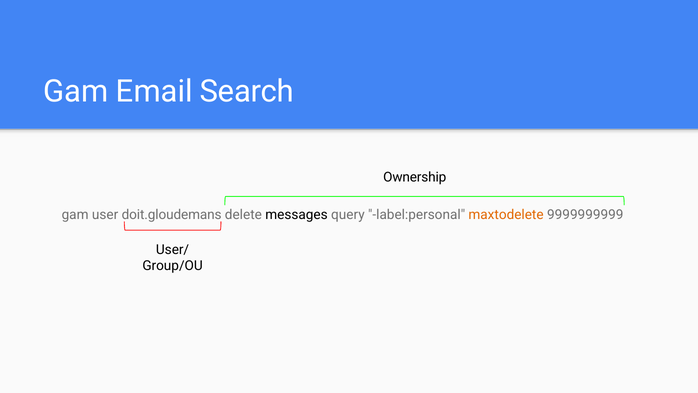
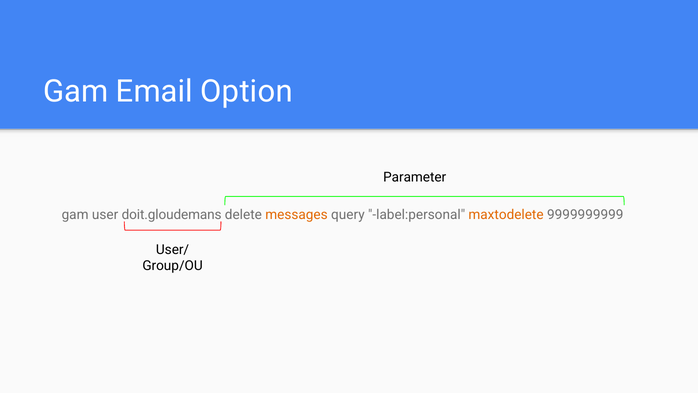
Search: Search -> Option (247, 92)
Ownership: Ownership -> Parameter (415, 177)
messages colour: black -> orange (297, 215)
